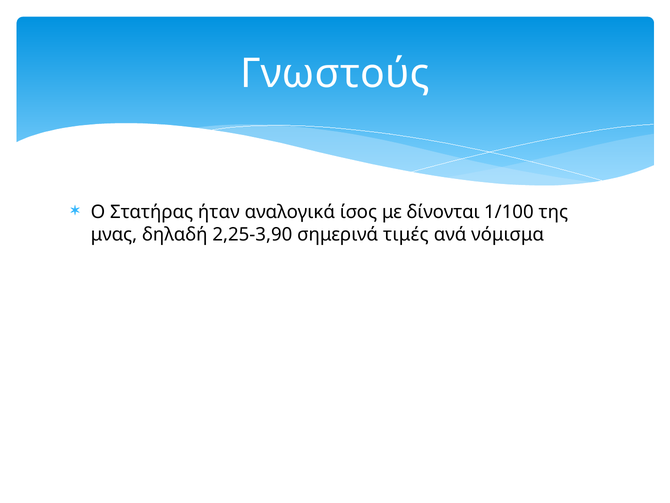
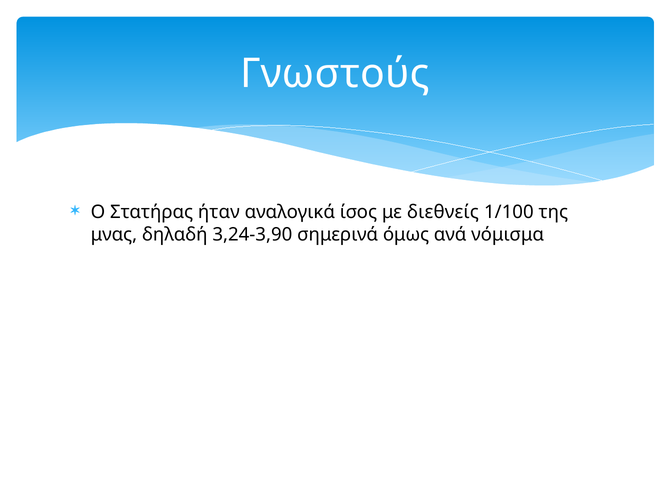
δίνονται: δίνονται -> διεθνείς (443, 212)
2,25-3,90: 2,25-3,90 -> 3,24-3,90 (252, 234)
τιμές: τιμές -> όμως (406, 234)
